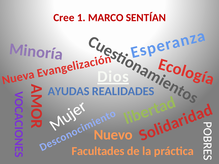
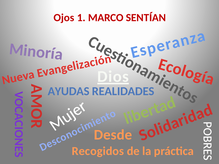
Cree: Cree -> Ojos (64, 18)
Nuevo: Nuevo -> Desde (113, 135)
Facultades: Facultades -> Recogidos (98, 151)
